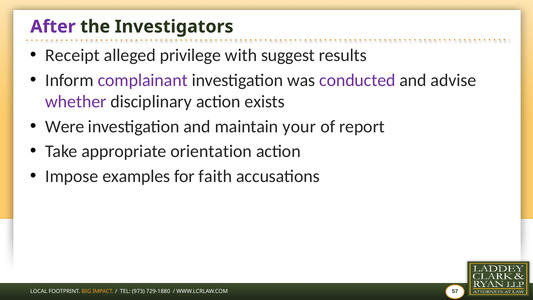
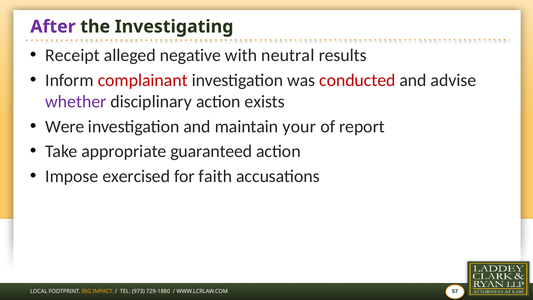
Investigators: Investigators -> Investigating (174, 27)
privilege: privilege -> negative (190, 55)
suggest: suggest -> neutral (288, 55)
complainant colour: purple -> red (143, 80)
conducted colour: purple -> red (357, 80)
orientation: orientation -> guaranteed (211, 151)
examples: examples -> exercised (136, 176)
